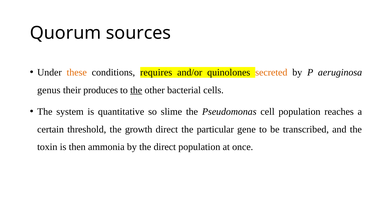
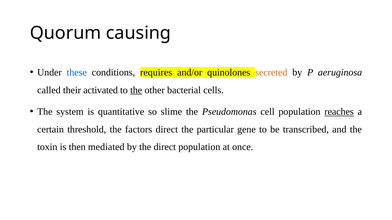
sources: sources -> causing (138, 33)
these colour: orange -> blue (77, 73)
genus: genus -> called (49, 90)
produces: produces -> activated (101, 90)
reaches underline: none -> present (339, 112)
growth: growth -> factors (139, 130)
ammonia: ammonia -> mediated (106, 147)
